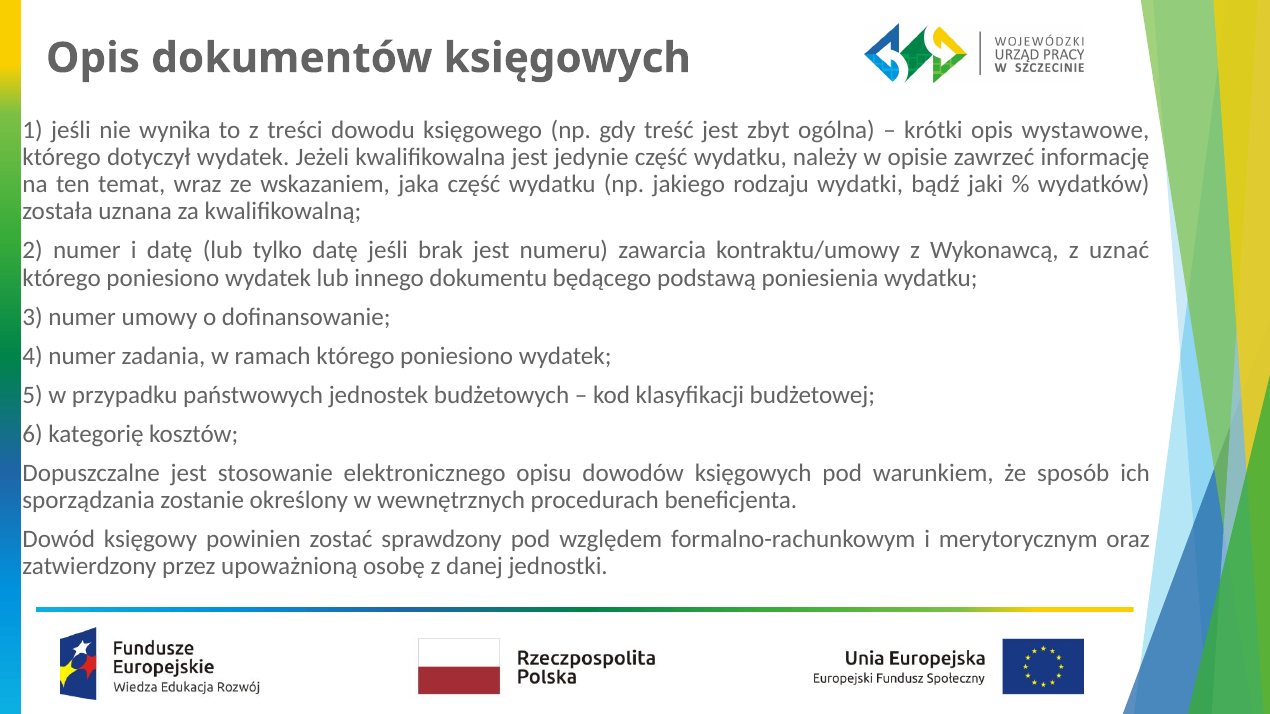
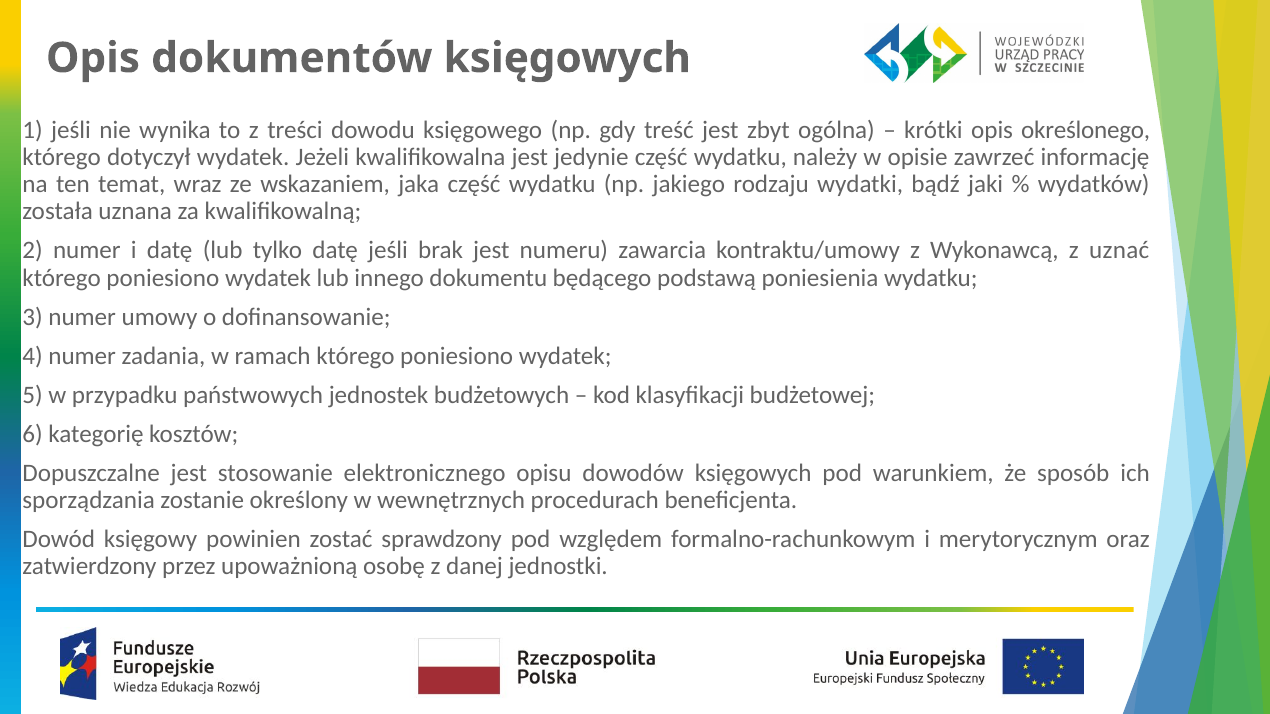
wystawowe: wystawowe -> określonego (1086, 130)
